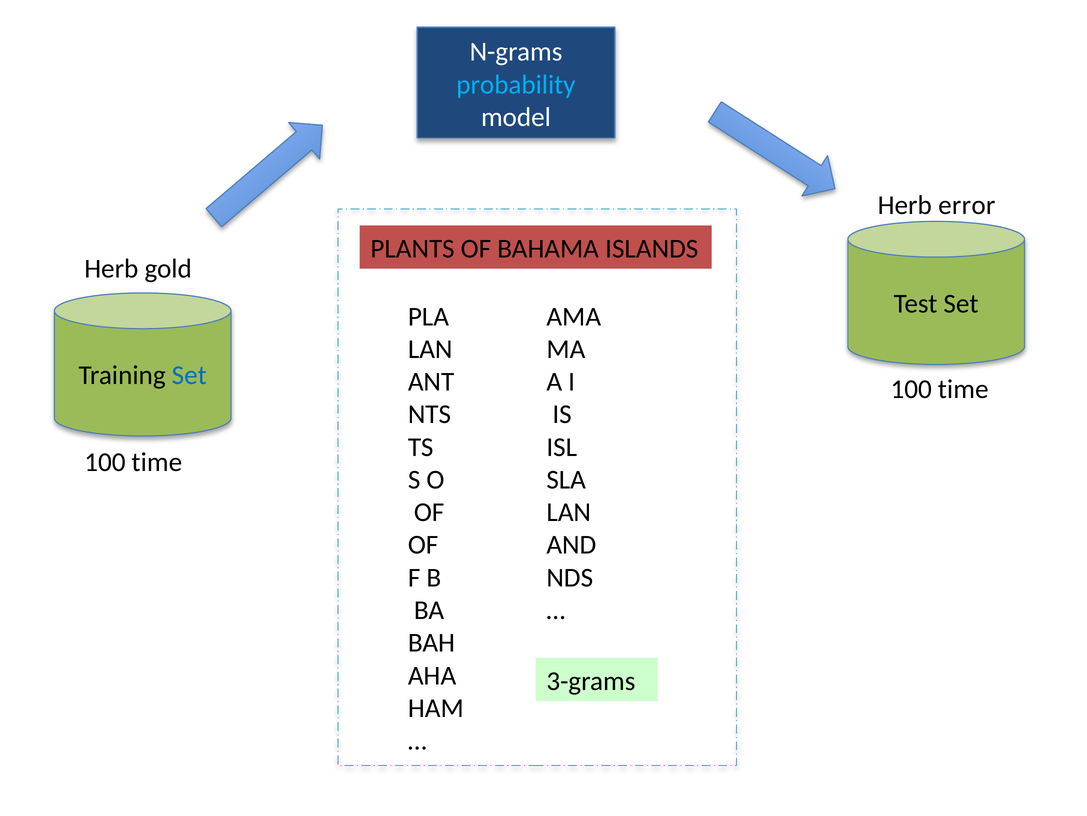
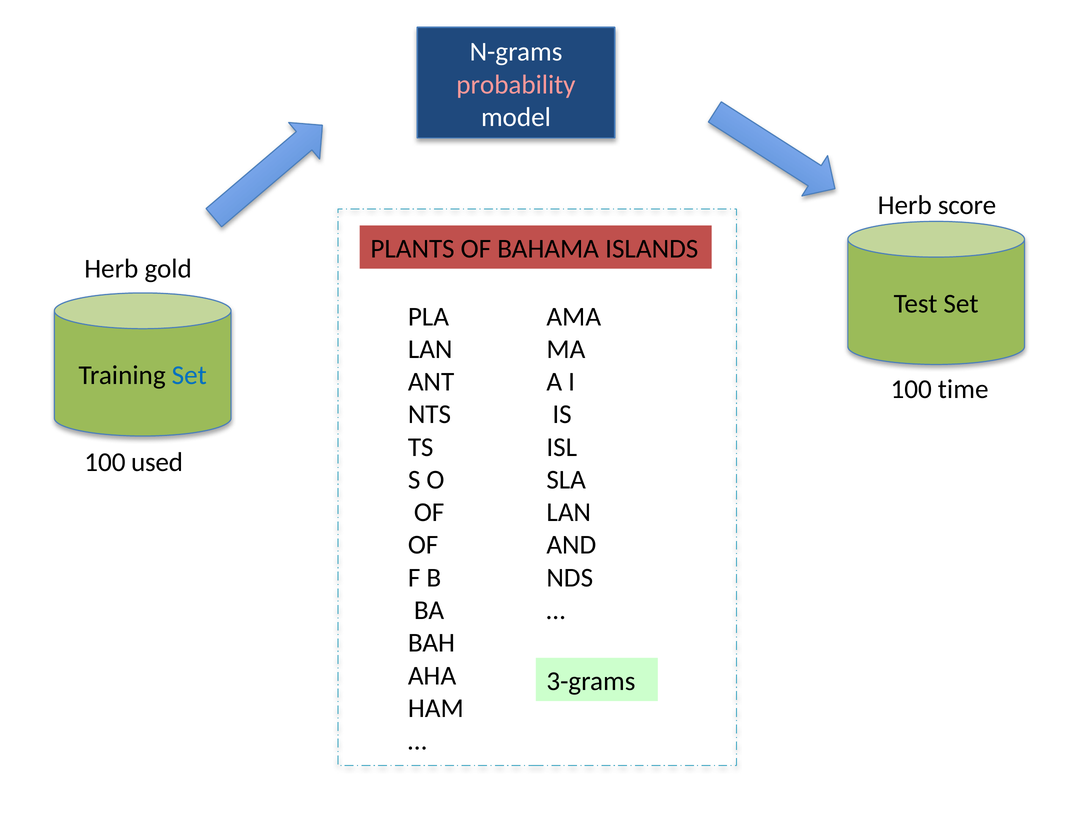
probability colour: light blue -> pink (516, 84)
error: error -> score (967, 205)
time: time -> used (157, 462)
